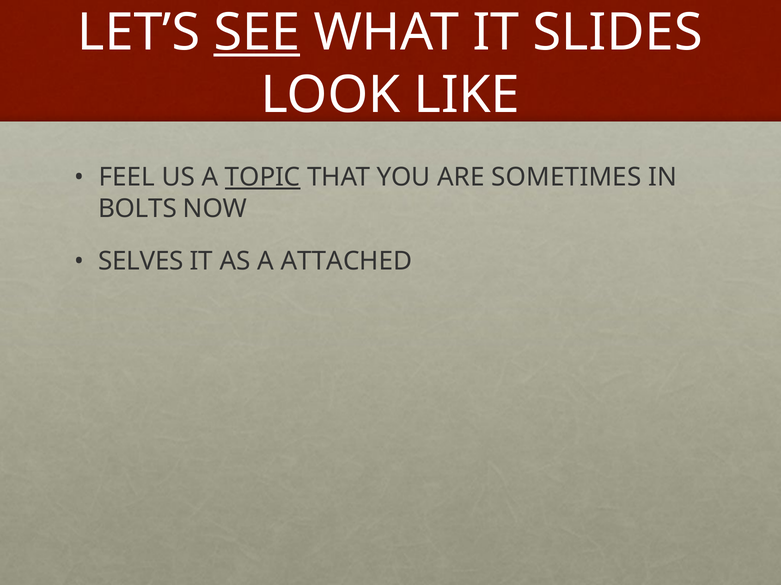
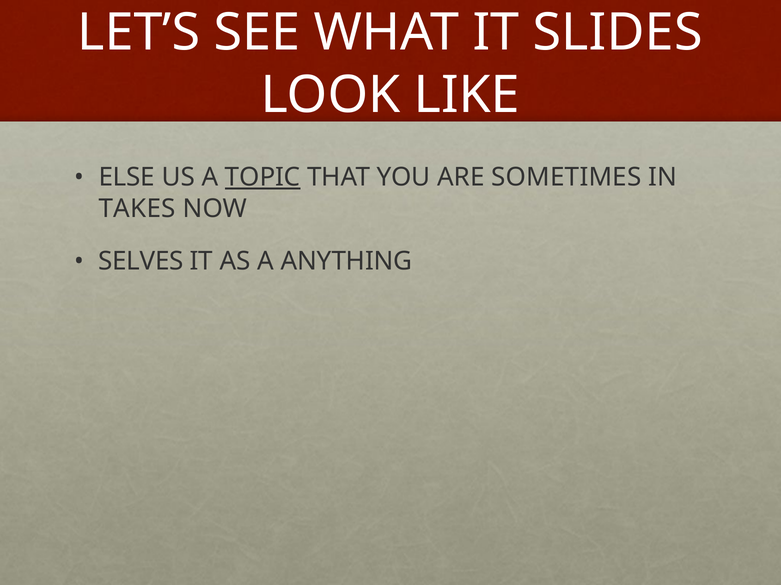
SEE underline: present -> none (257, 33)
FEEL: FEEL -> ELSE (127, 178)
BOLTS: BOLTS -> TAKES (137, 209)
ATTACHED: ATTACHED -> ANYTHING (347, 262)
